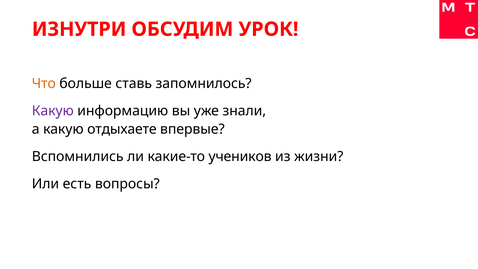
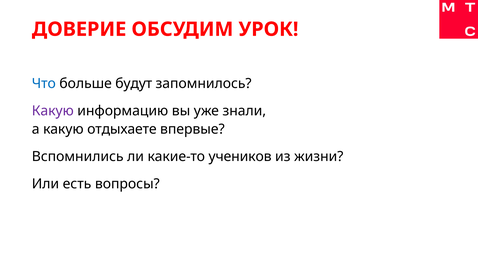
ИЗНУТРИ: ИЗНУТРИ -> ДОВЕРИЕ (79, 29)
Что colour: orange -> blue (44, 83)
ставь: ставь -> будут (134, 83)
